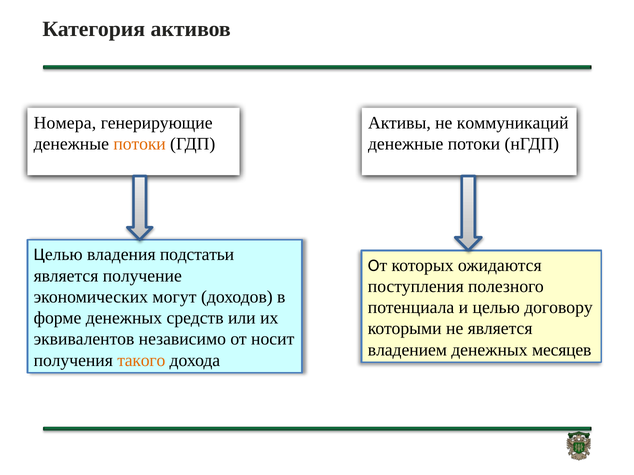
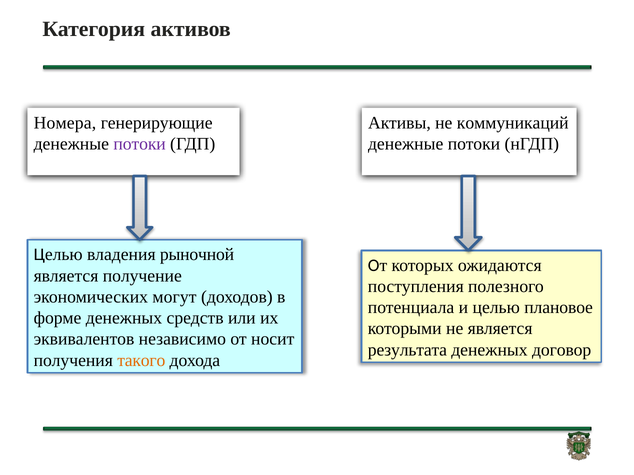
потоки colour: orange -> purple (140, 144)
подстатьи: подстатьи -> рыночной (197, 255)
договору: договору -> плановое (559, 308)
владением: владением -> результата (407, 350)
месяцев: месяцев -> договор (562, 350)
